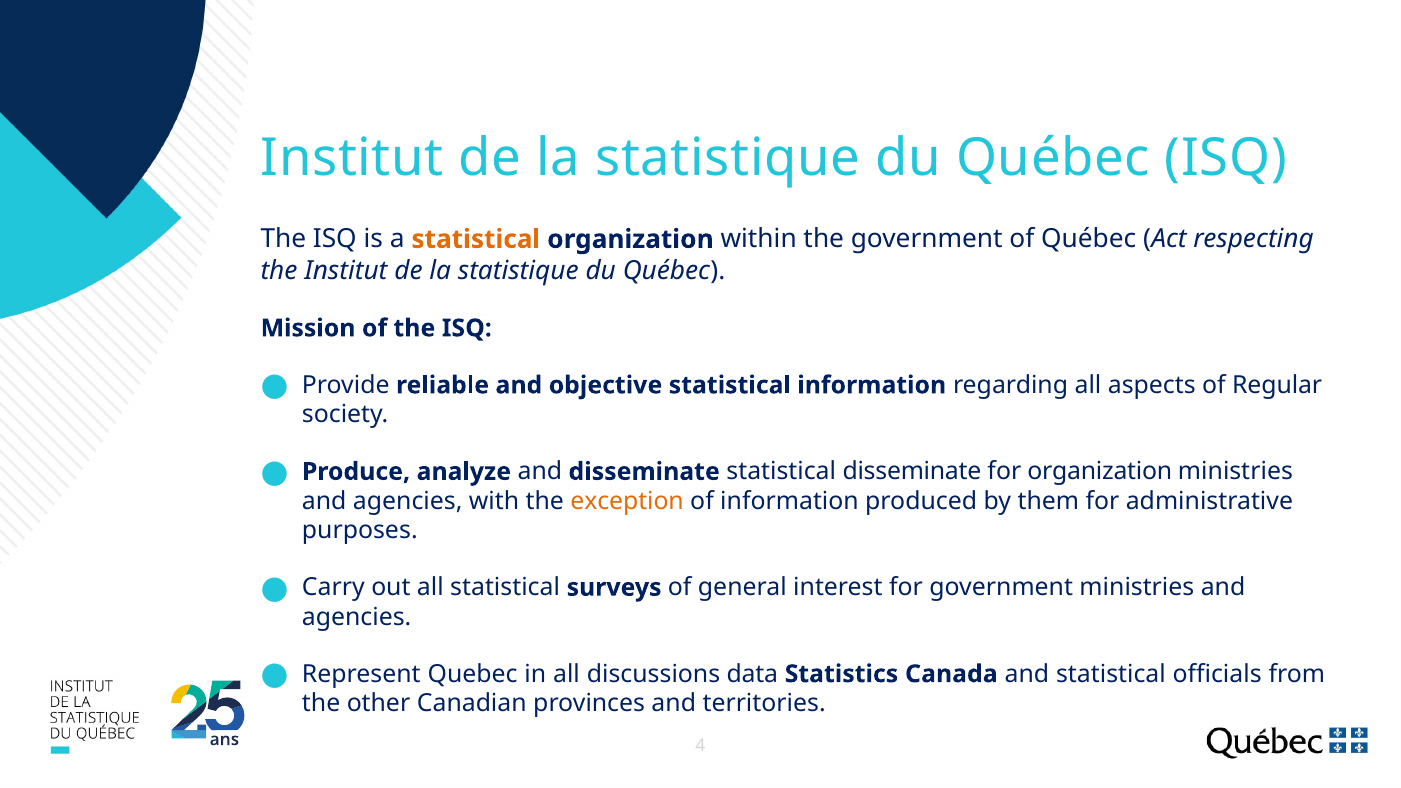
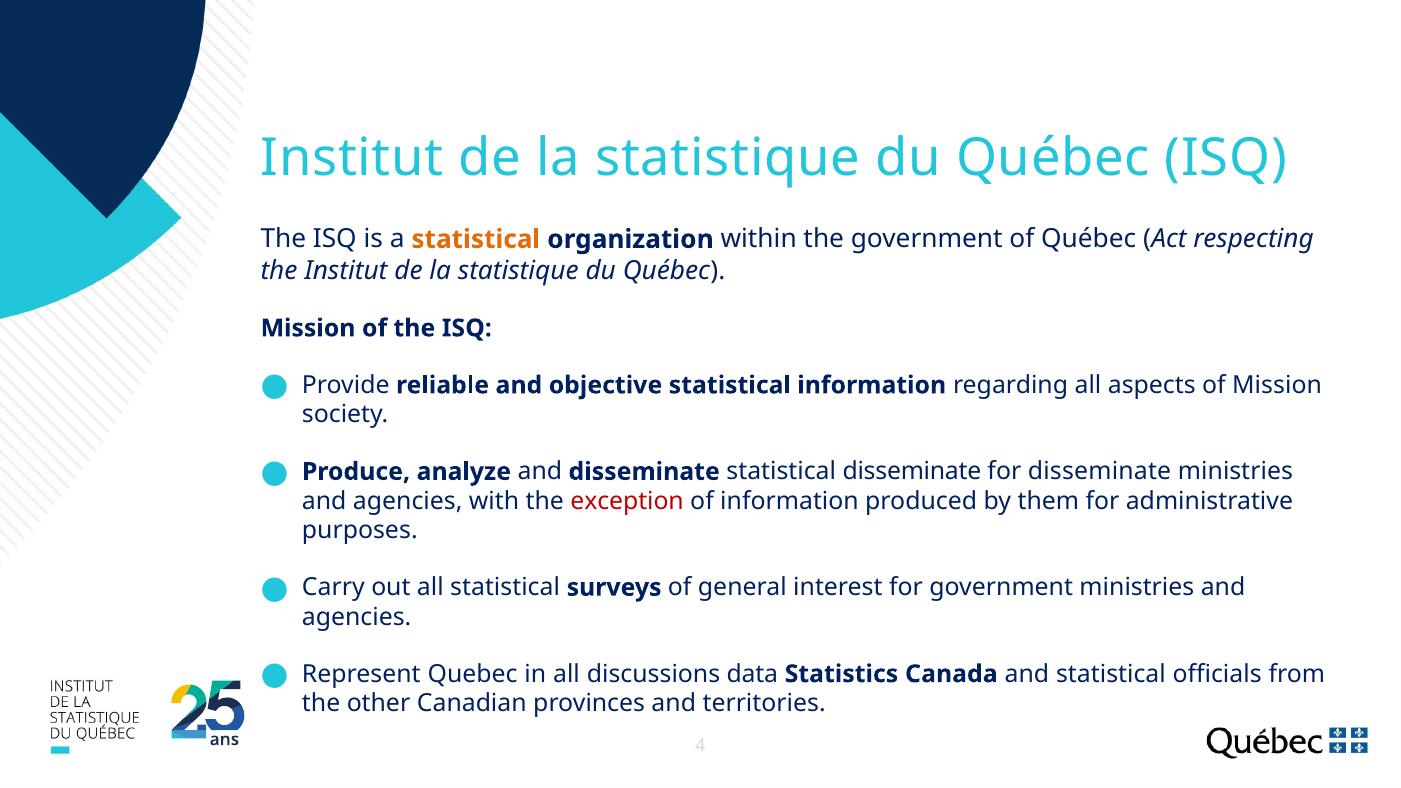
of Regular: Regular -> Mission (1277, 385)
for organization: organization -> disseminate (1100, 472)
exception colour: orange -> red (627, 501)
